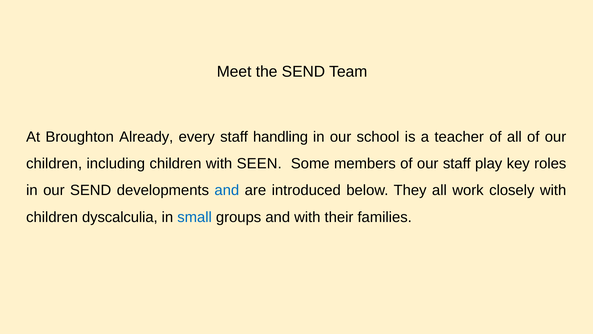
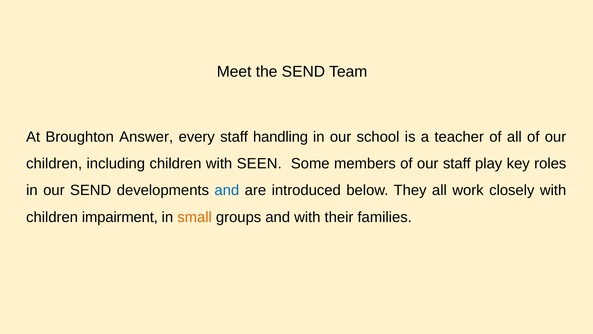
Already: Already -> Answer (146, 137)
dyscalculia: dyscalculia -> impairment (120, 217)
small colour: blue -> orange (195, 217)
